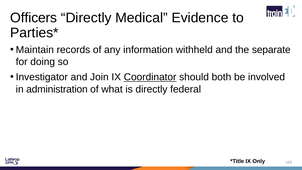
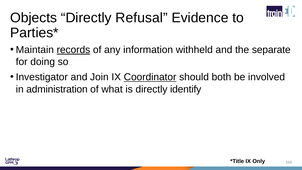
Officers: Officers -> Objects (34, 18)
Medical: Medical -> Refusal (142, 18)
records underline: none -> present (73, 50)
federal: federal -> identify (186, 89)
